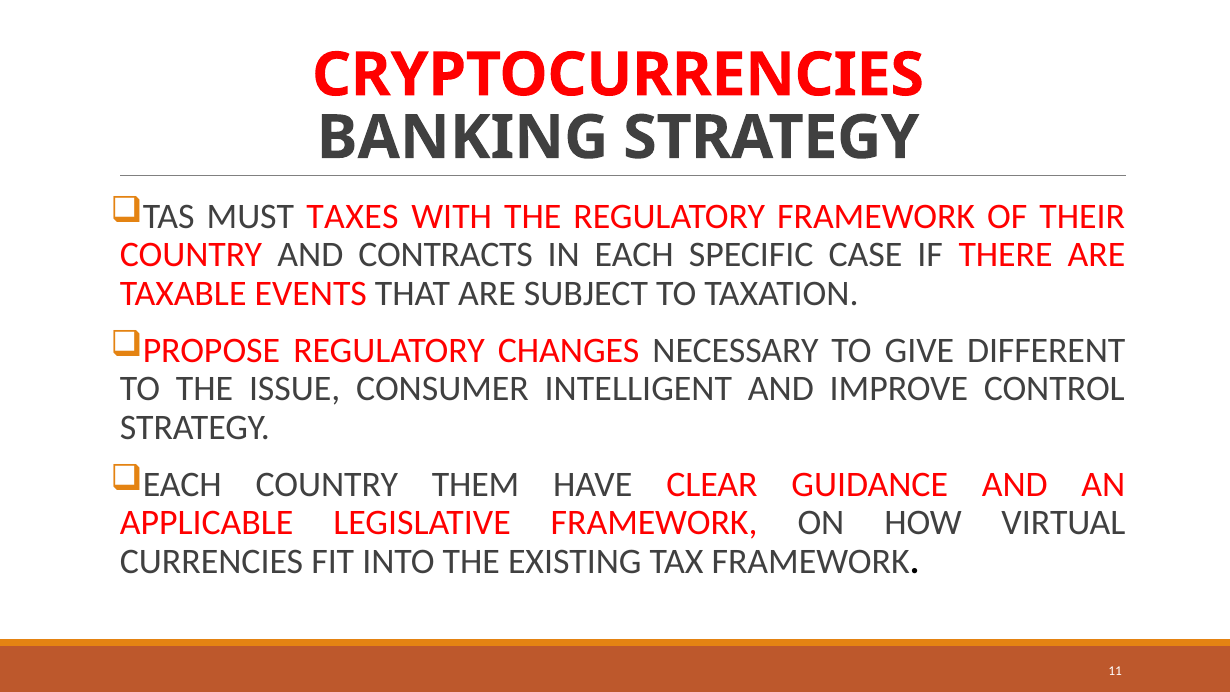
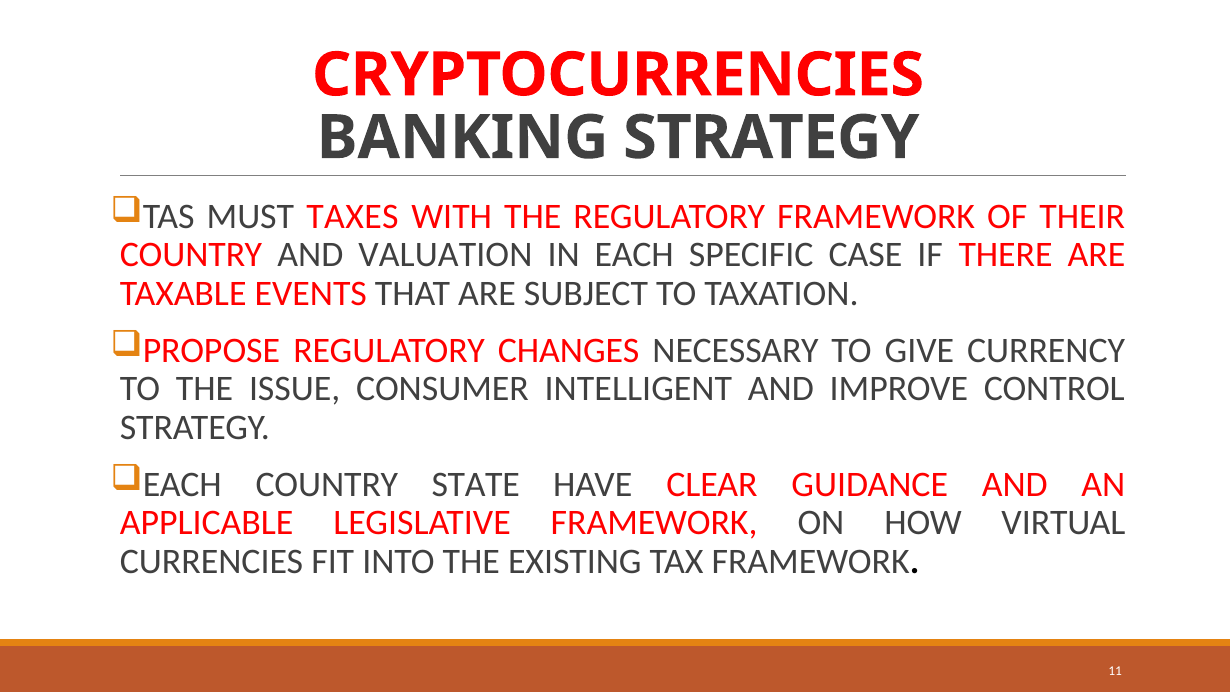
CONTRACTS: CONTRACTS -> VALUATION (445, 255)
DIFFERENT: DIFFERENT -> CURRENCY (1046, 350)
THEM: THEM -> STATE (476, 484)
